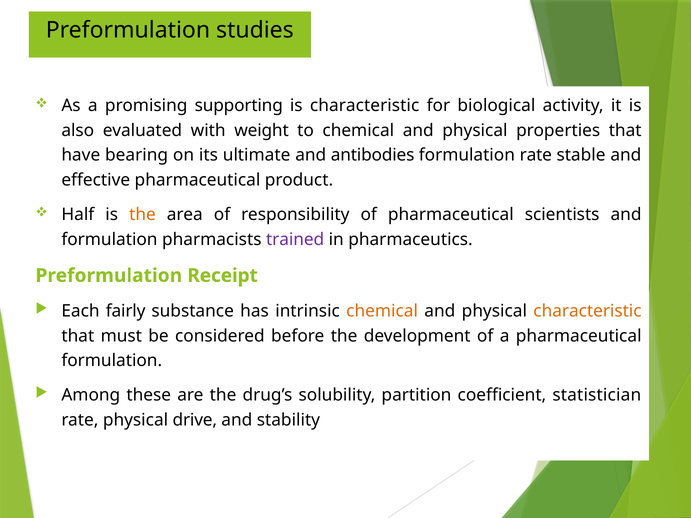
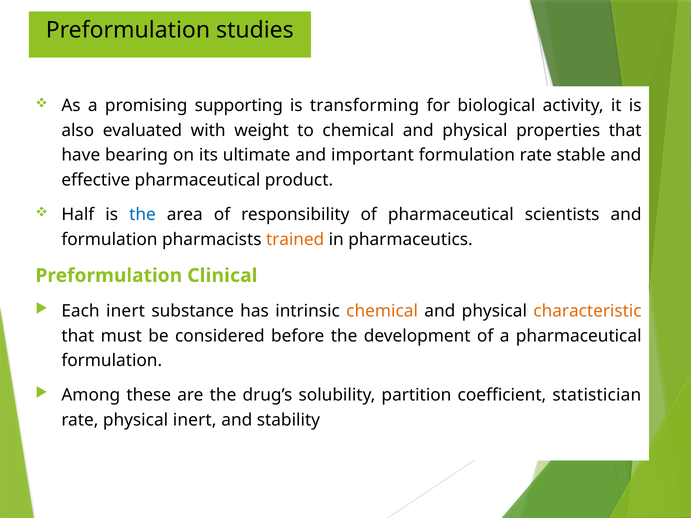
is characteristic: characteristic -> transforming (365, 106)
antibodies: antibodies -> important (372, 155)
the colour: orange -> blue (142, 215)
trained colour: purple -> orange (295, 239)
Receipt: Receipt -> Clinical (222, 276)
Each fairly: fairly -> inert (125, 311)
physical drive: drive -> inert (195, 420)
